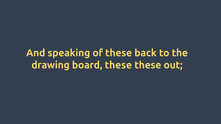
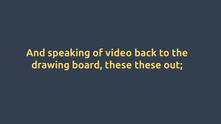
of these: these -> video (119, 53)
